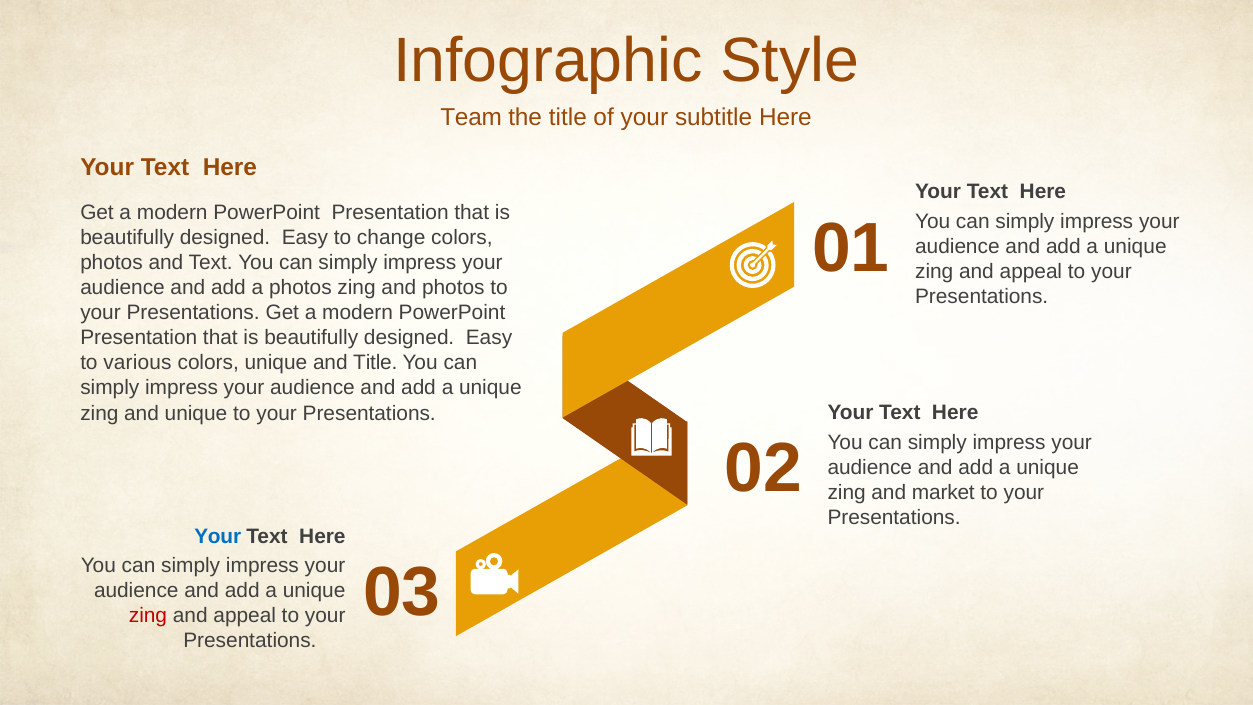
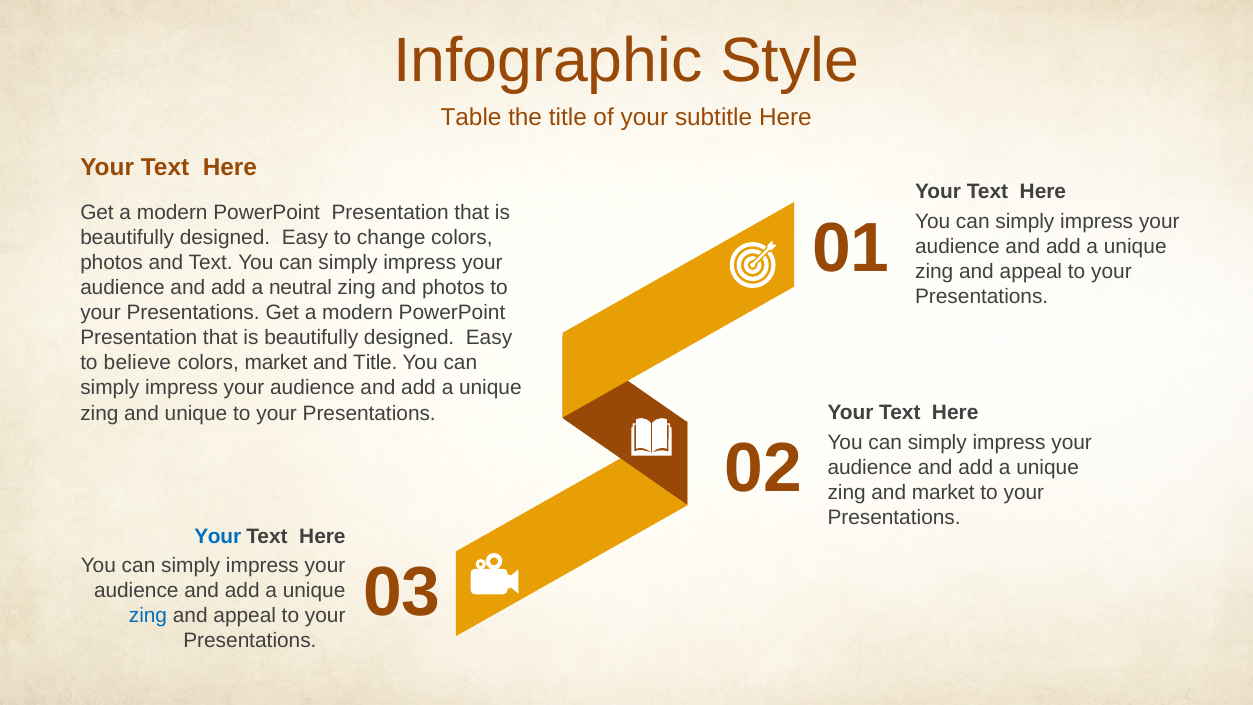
Team: Team -> Table (471, 117)
a photos: photos -> neutral (300, 288)
various: various -> believe (137, 363)
colors unique: unique -> market (276, 363)
zing colour: red -> blue (148, 616)
